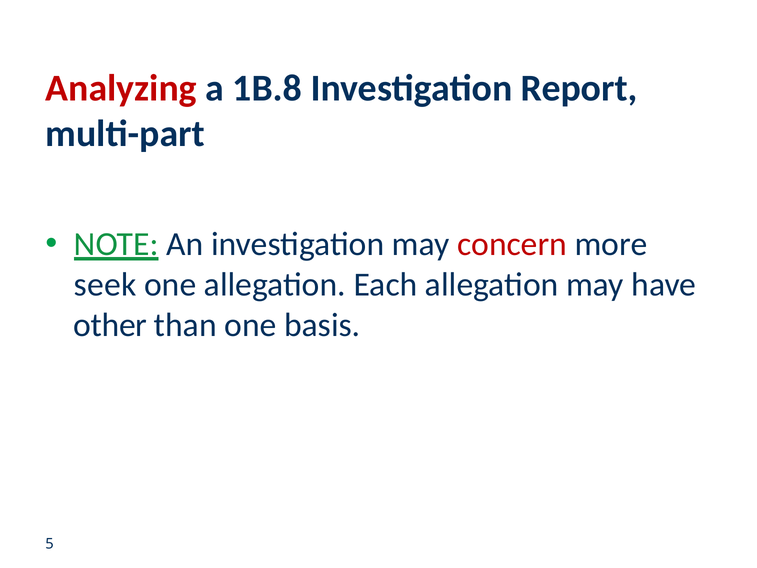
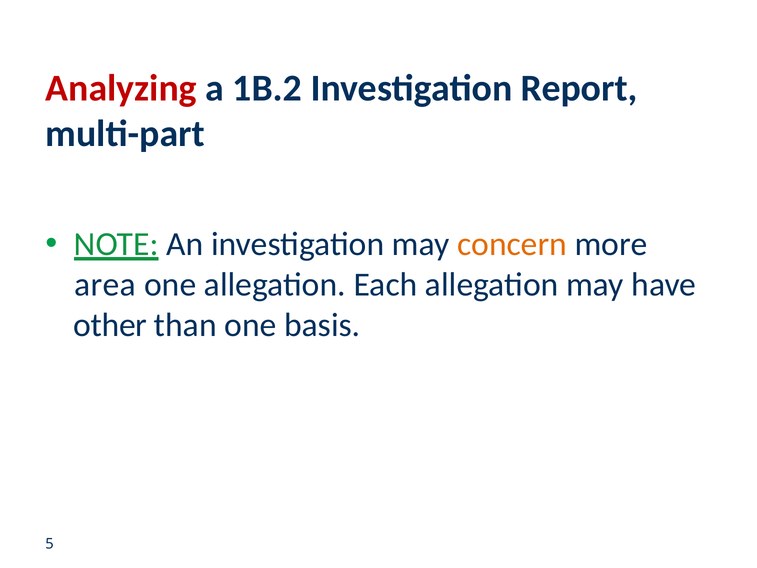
1B.8: 1B.8 -> 1B.2 (267, 88)
concern colour: red -> orange (512, 244)
seek: seek -> area (105, 285)
